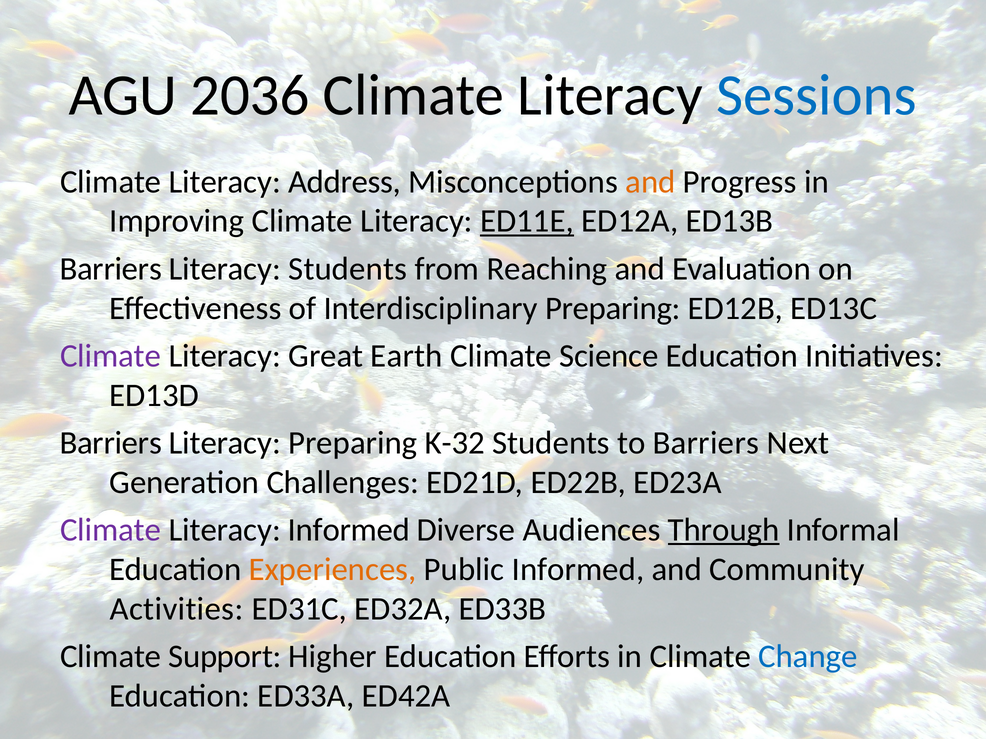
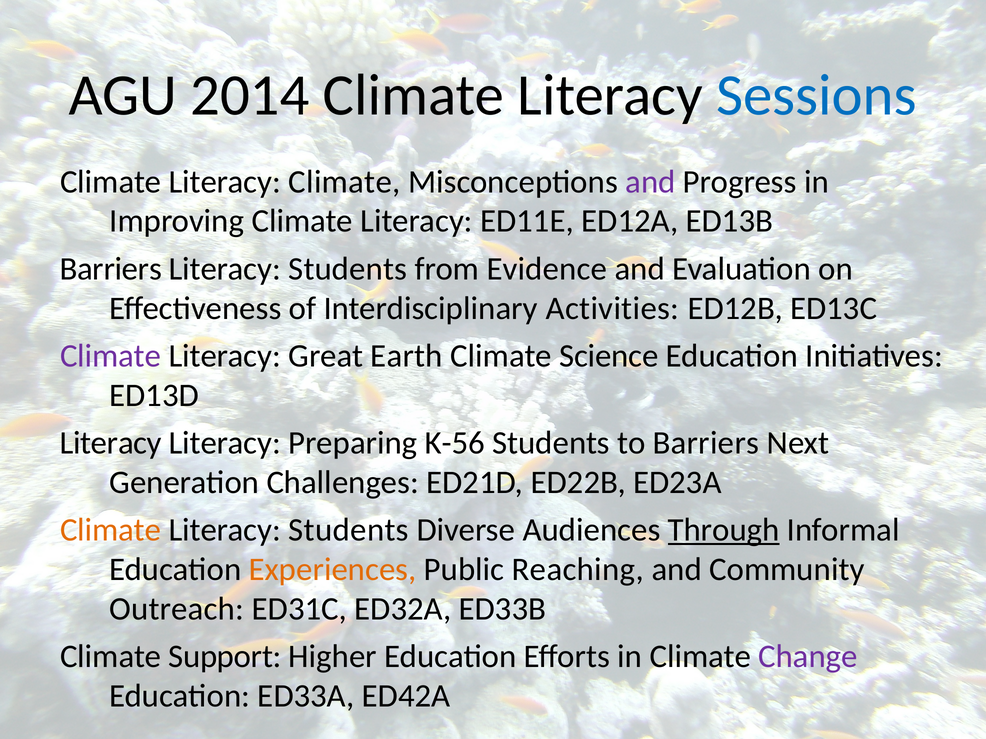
2036: 2036 -> 2014 (250, 95)
Literacy Address: Address -> Climate (344, 182)
and colour: orange -> purple (650, 182)
ED11E underline: present -> none (527, 221)
Reaching: Reaching -> Evidence (547, 269)
Interdisciplinary Preparing: Preparing -> Activities (612, 308)
Barriers: Barriers -> Literacy (111, 443)
K-32: K-32 -> K-56 (455, 443)
Climate colour: purple -> orange (111, 530)
Informed: Informed -> Students (349, 530)
Public Informed: Informed -> Reaching (578, 570)
Activities: Activities -> Outreach (177, 609)
Change colour: blue -> purple (808, 657)
